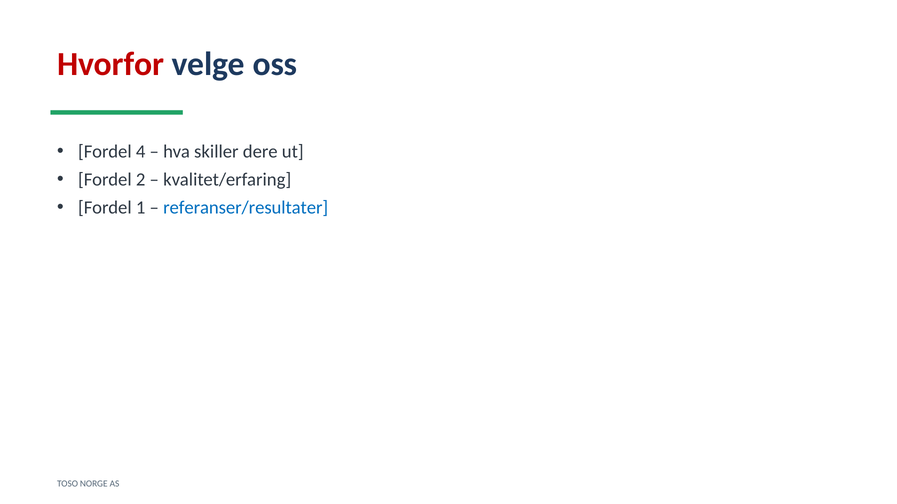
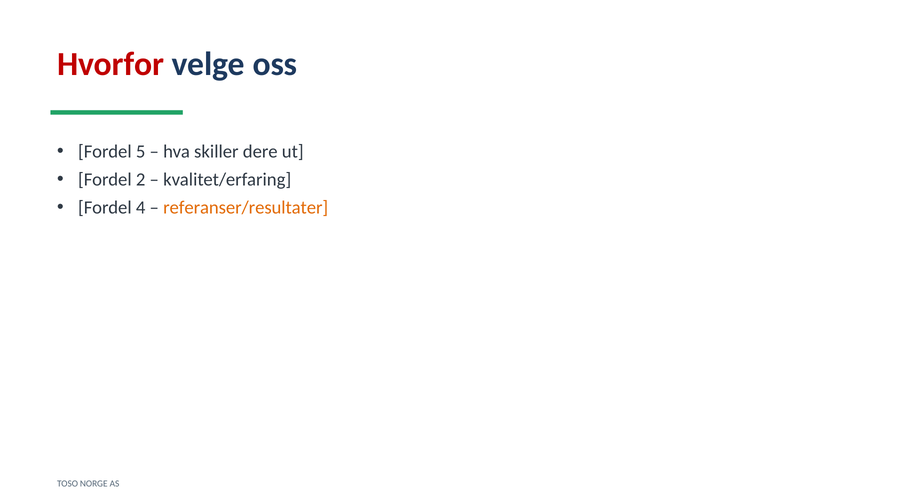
4: 4 -> 5 (141, 152)
1: 1 -> 4 (141, 208)
referanser/resultater colour: blue -> orange (246, 208)
